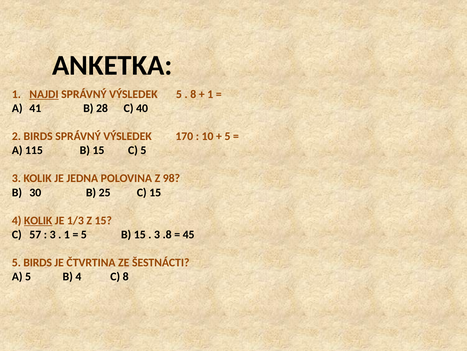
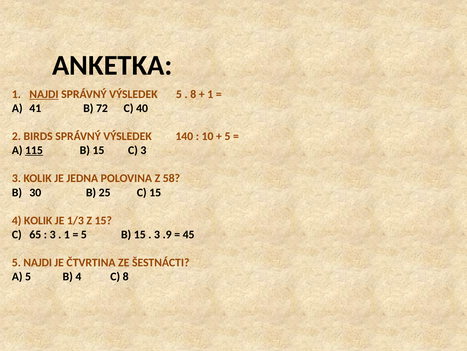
28: 28 -> 72 (102, 108)
170: 170 -> 140 (184, 136)
115 underline: none -> present (34, 150)
C 5: 5 -> 3 (143, 150)
98: 98 -> 58 (171, 178)
KOLIK underline: present -> none (38, 220)
57: 57 -> 65 (35, 234)
.8: .8 -> .9 (167, 234)
5 BIRDS: BIRDS -> NAJDI (38, 262)
